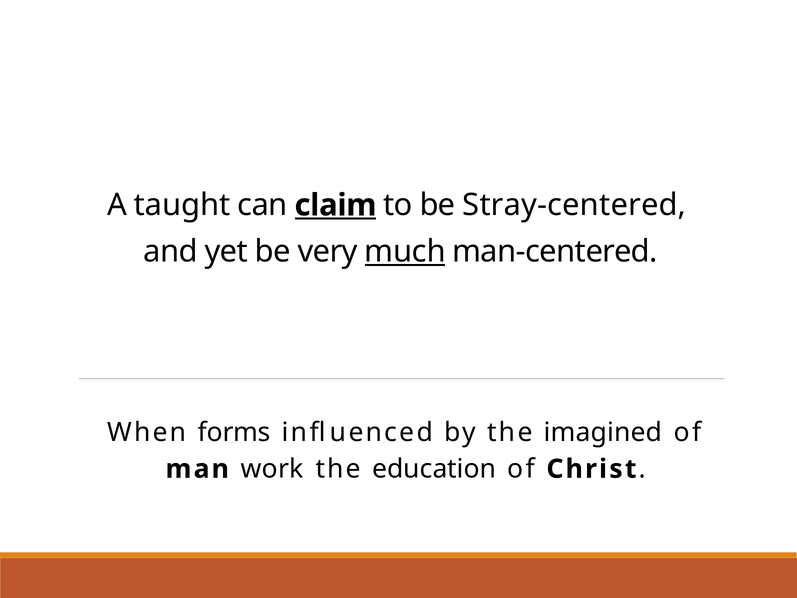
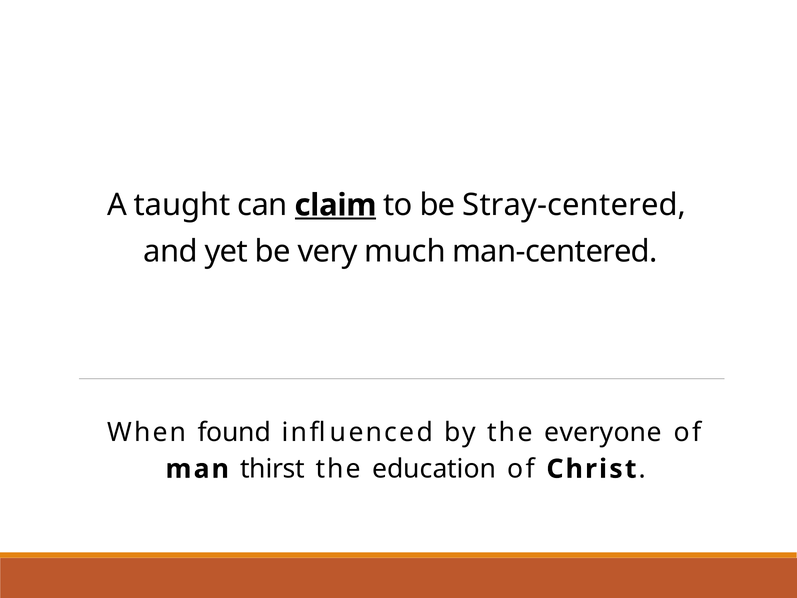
much underline: present -> none (405, 252)
forms: forms -> found (234, 432)
imagined: imagined -> everyone (603, 432)
work: work -> thirst (272, 469)
